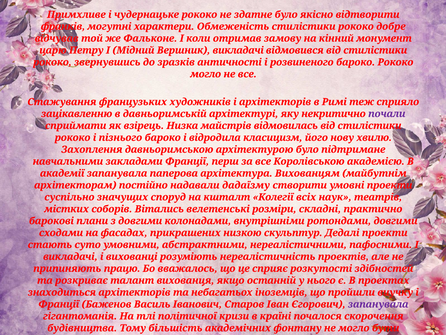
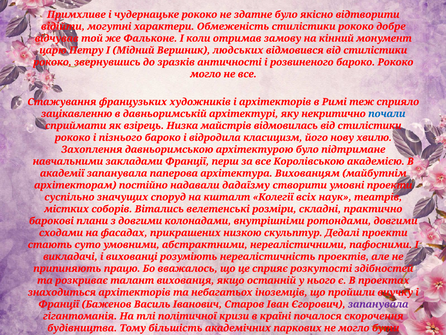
франків: франків -> відійти (63, 26)
Вершник викладачі: викладачі -> людських (238, 50)
почали colour: purple -> blue (387, 114)
фонтану: фонтану -> паркових (298, 328)
